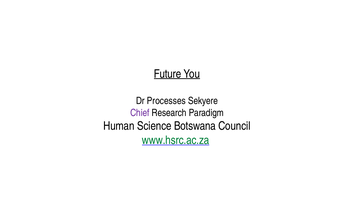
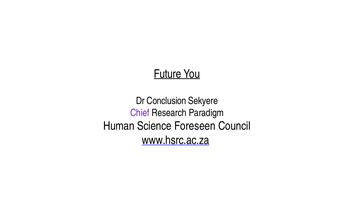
Processes: Processes -> Conclusion (166, 101)
Botswana: Botswana -> Foreseen (195, 126)
www.hsrc.ac.za colour: green -> black (176, 140)
